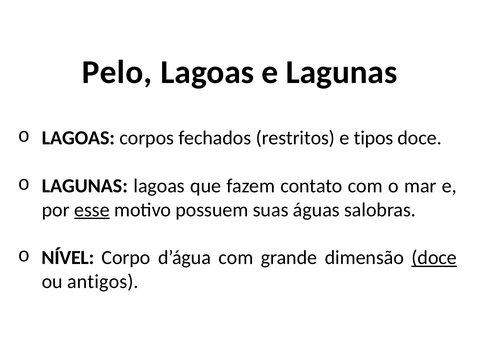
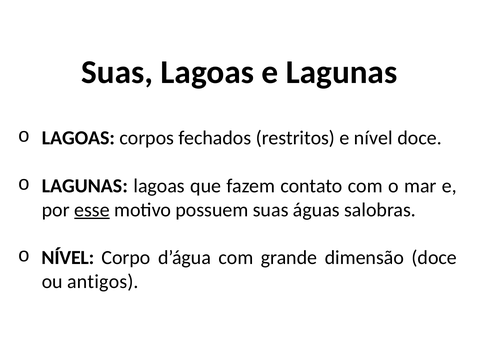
Pelo: Pelo -> Suas (117, 72)
e tipos: tipos -> nível (373, 138)
doce underline: present -> none (434, 258)
